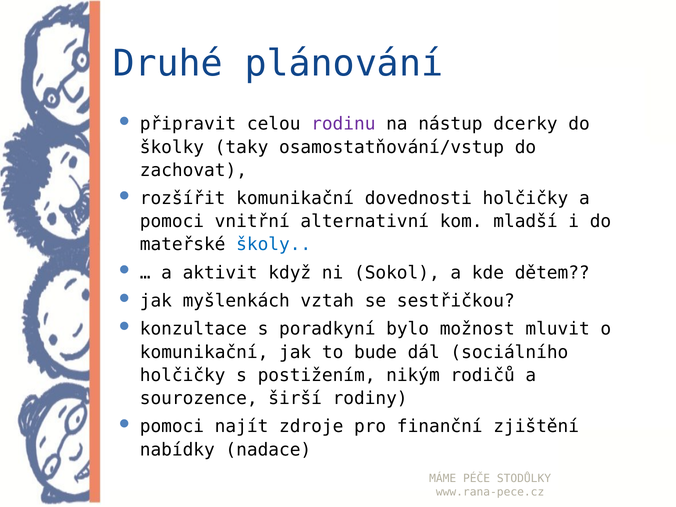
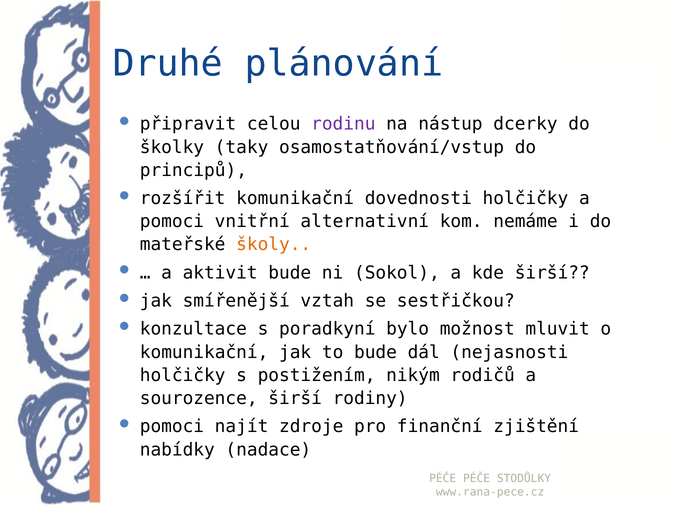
zachovat: zachovat -> principů (193, 170)
mladší: mladší -> nemáme (525, 221)
školy colour: blue -> orange (274, 245)
aktivit když: když -> bude (290, 273)
kde dětem: dětem -> širší (552, 273)
myšlenkách: myšlenkách -> smířenější (236, 301)
sociálního: sociálního -> nejasnosti (509, 352)
MÁME: MÁME -> PÉČE (443, 479)
